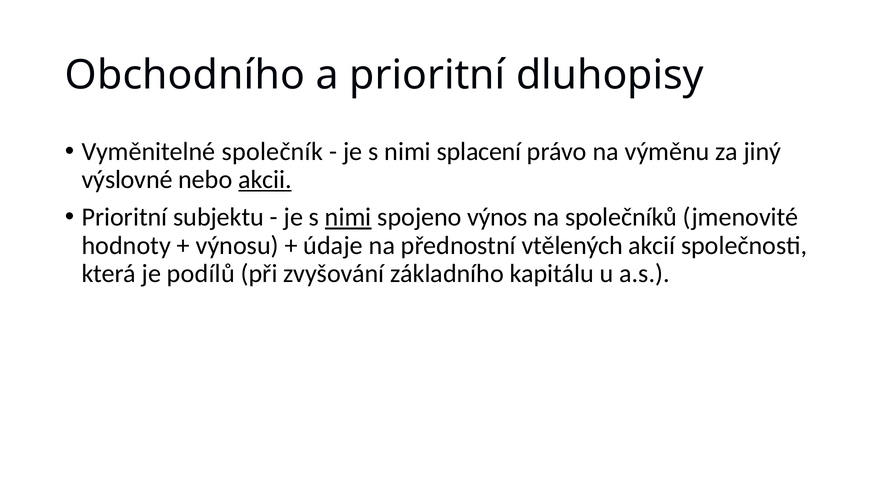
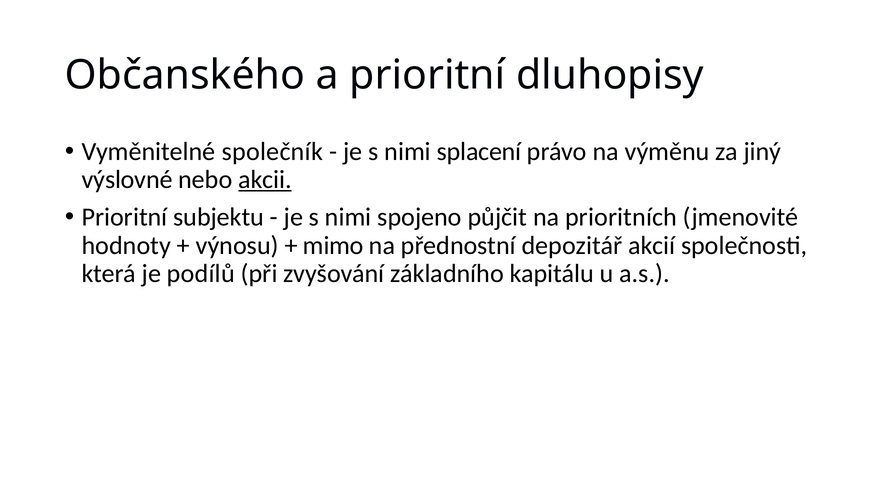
Obchodního: Obchodního -> Občanského (185, 75)
nimi underline: present -> none (348, 217)
výnos: výnos -> půjčit (497, 217)
společníků: společníků -> prioritních (621, 217)
údaje: údaje -> mimo (333, 245)
vtělených: vtělených -> depozitář (572, 245)
